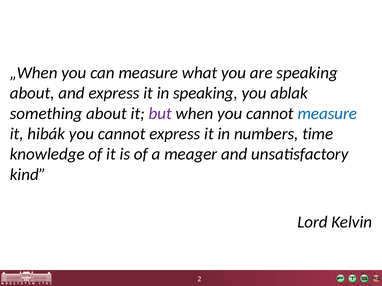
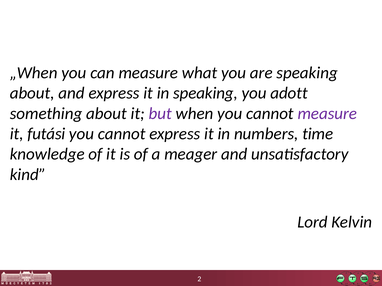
ablak: ablak -> adott (289, 93)
measure colour: blue -> purple (327, 114)
hibák: hibák -> futási (46, 134)
